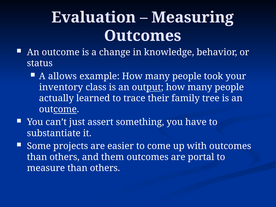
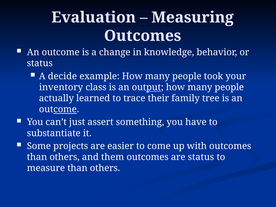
allows: allows -> decide (62, 76)
are portal: portal -> status (201, 157)
